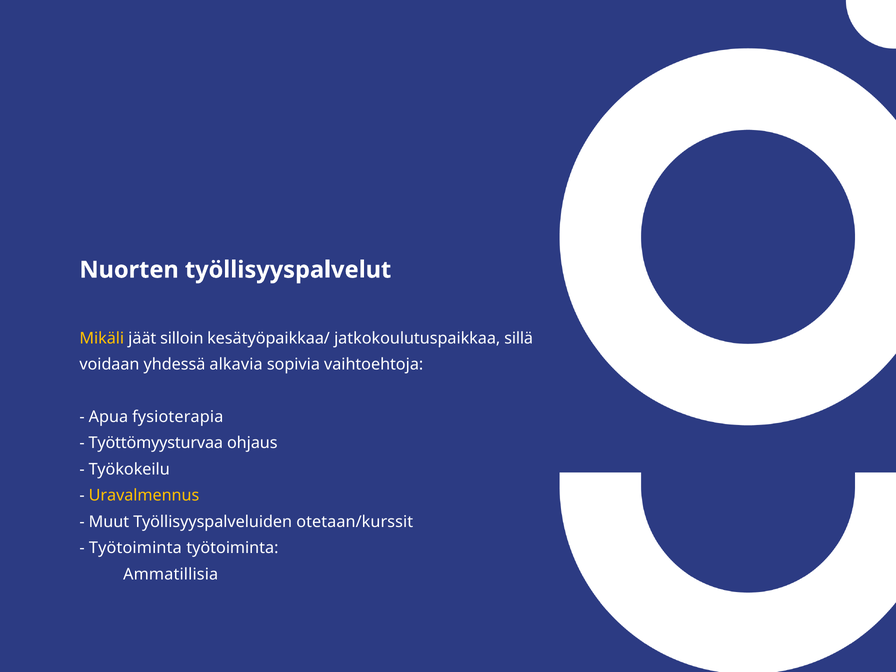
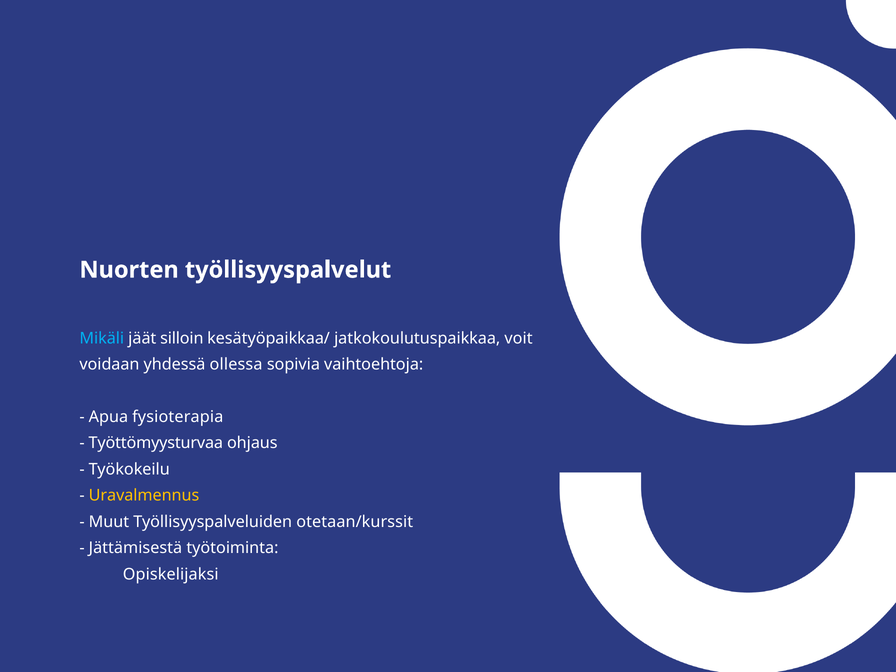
Mikäli colour: yellow -> light blue (102, 338)
sillä: sillä -> voit (519, 338)
alkavia: alkavia -> ollessa (236, 365)
Työtoiminta: Työtoiminta -> Jättämisestä (135, 548)
Ammatillisia: Ammatillisia -> Opiskelijaksi (171, 574)
